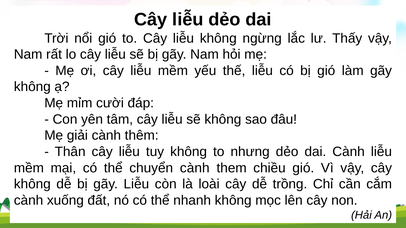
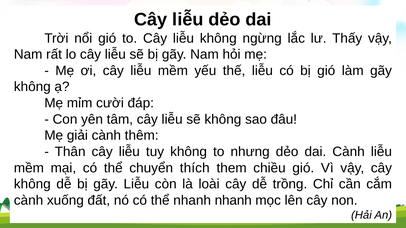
chuyển cành: cành -> thích (195, 168)
nhanh không: không -> nhanh (233, 201)
